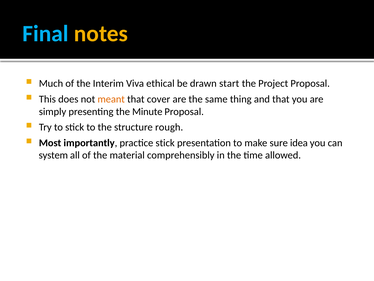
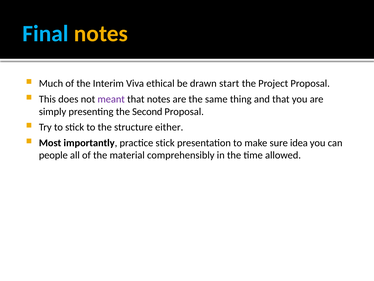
meant colour: orange -> purple (111, 99)
that cover: cover -> notes (159, 99)
Minute: Minute -> Second (147, 111)
rough: rough -> either (169, 127)
system: system -> people (53, 155)
